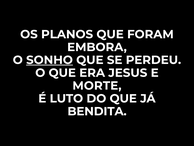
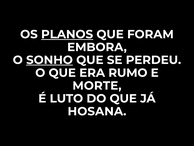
PLANOS underline: none -> present (67, 34)
JESUS: JESUS -> RUMO (128, 73)
BENDITA: BENDITA -> HOSANA (97, 111)
